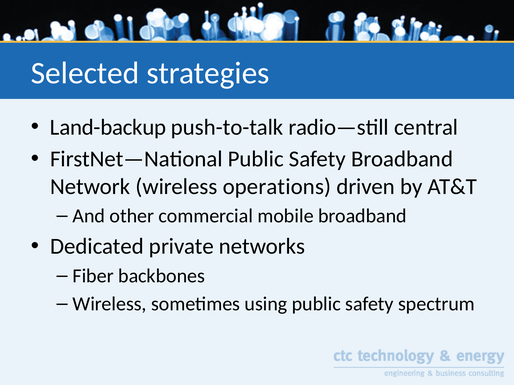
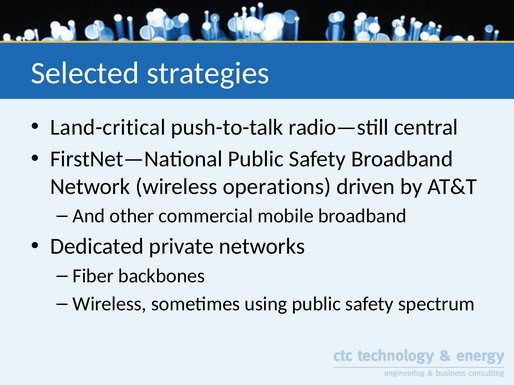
Land-backup: Land-backup -> Land-critical (108, 127)
